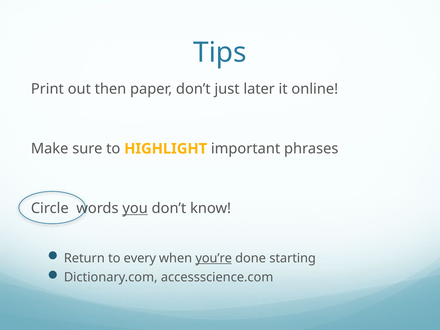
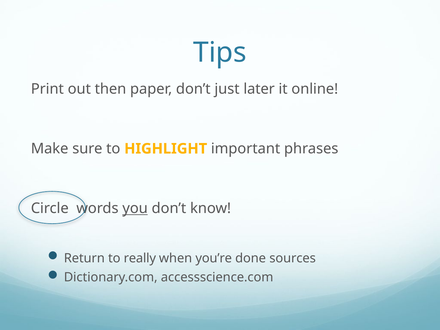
every: every -> really (140, 258)
you’re underline: present -> none (214, 258)
starting: starting -> sources (293, 258)
